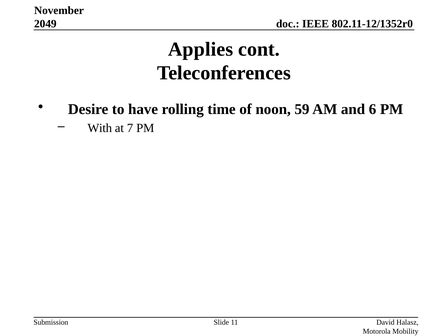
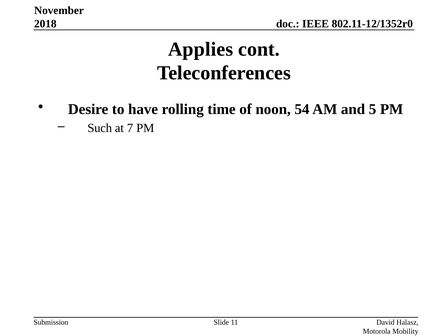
2049: 2049 -> 2018 (45, 24)
59: 59 -> 54 (302, 109)
6: 6 -> 5 (373, 109)
With: With -> Such (100, 128)
